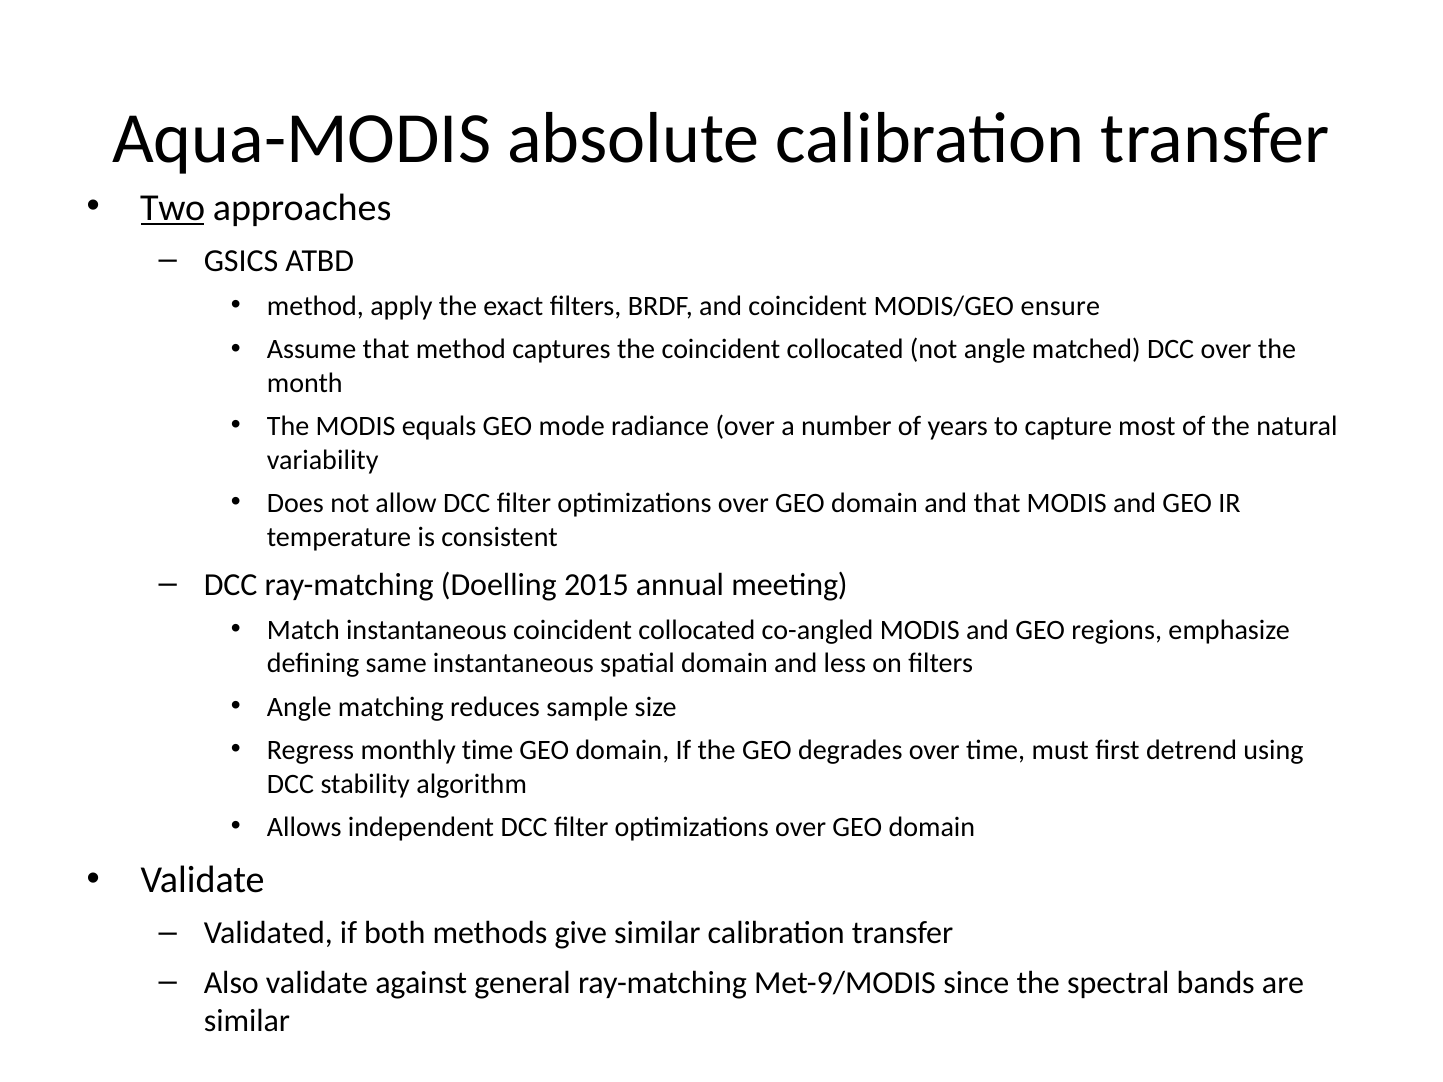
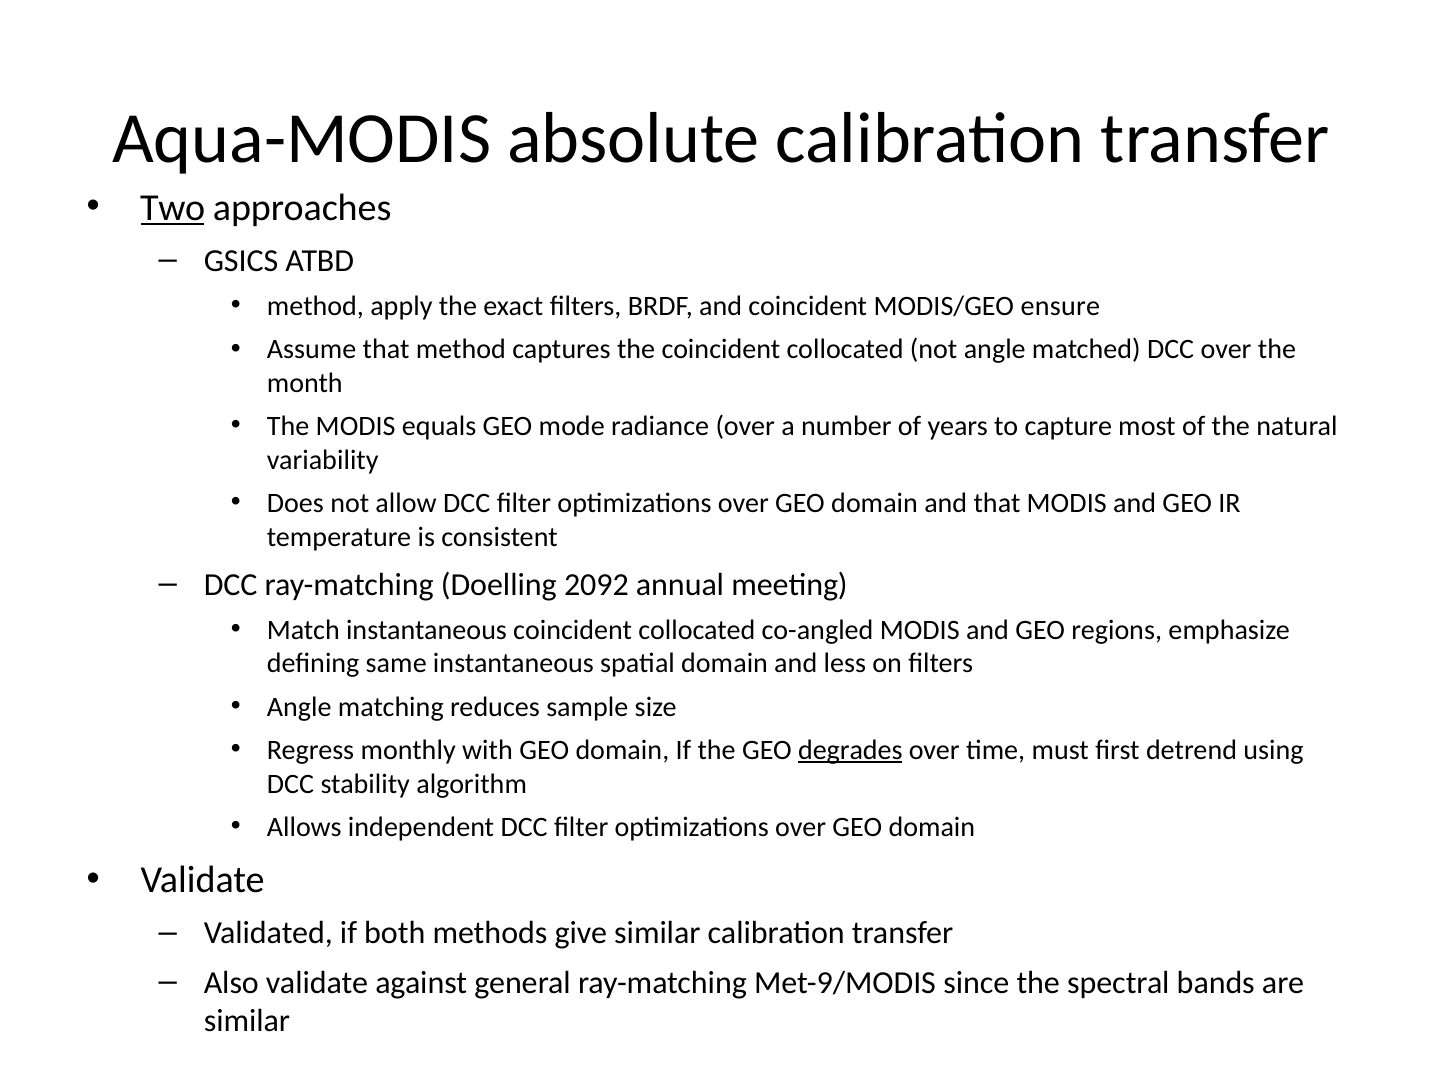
2015: 2015 -> 2092 (596, 585)
monthly time: time -> with (487, 750)
degrades underline: none -> present (850, 750)
